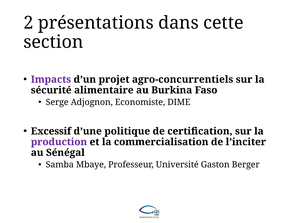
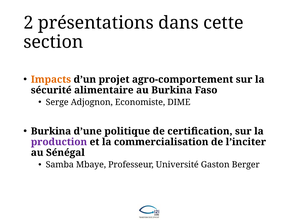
Impacts colour: purple -> orange (51, 80)
agro-concurrentiels: agro-concurrentiels -> agro-comportement (183, 80)
Excessif: Excessif -> Burkina (51, 132)
